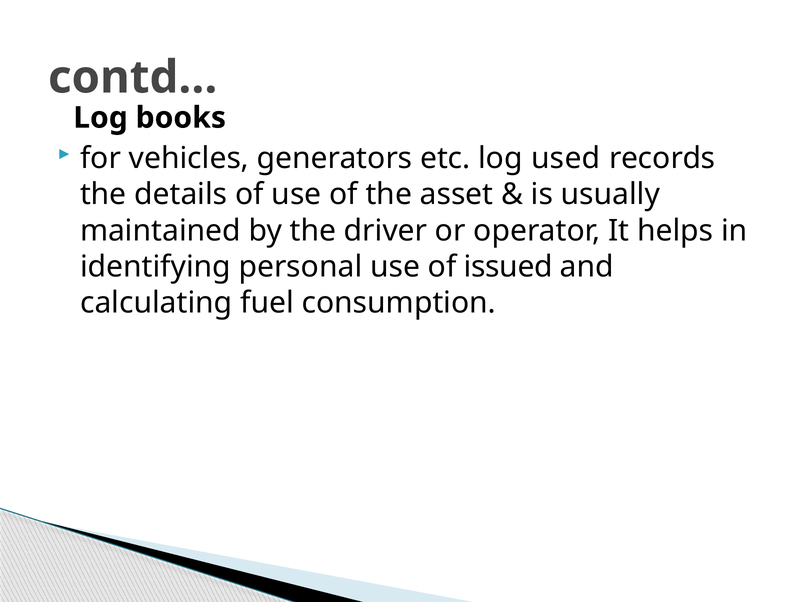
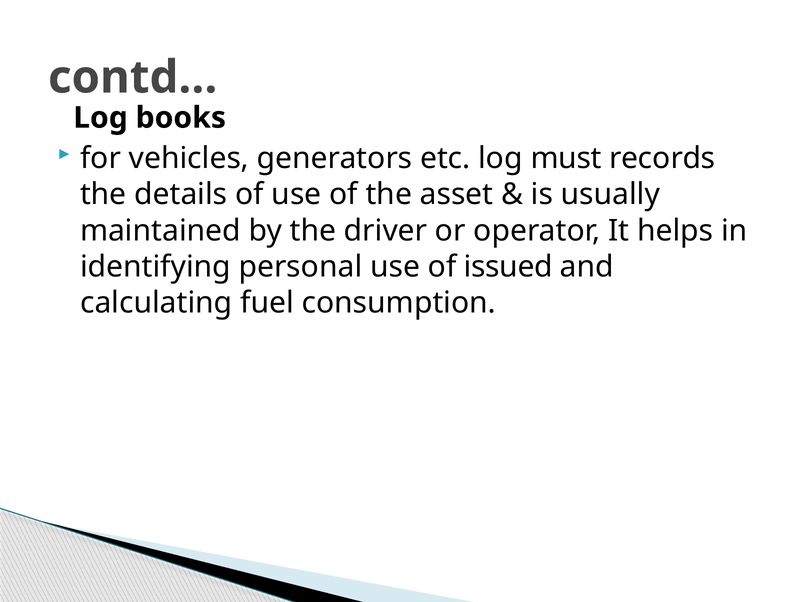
used: used -> must (566, 158)
